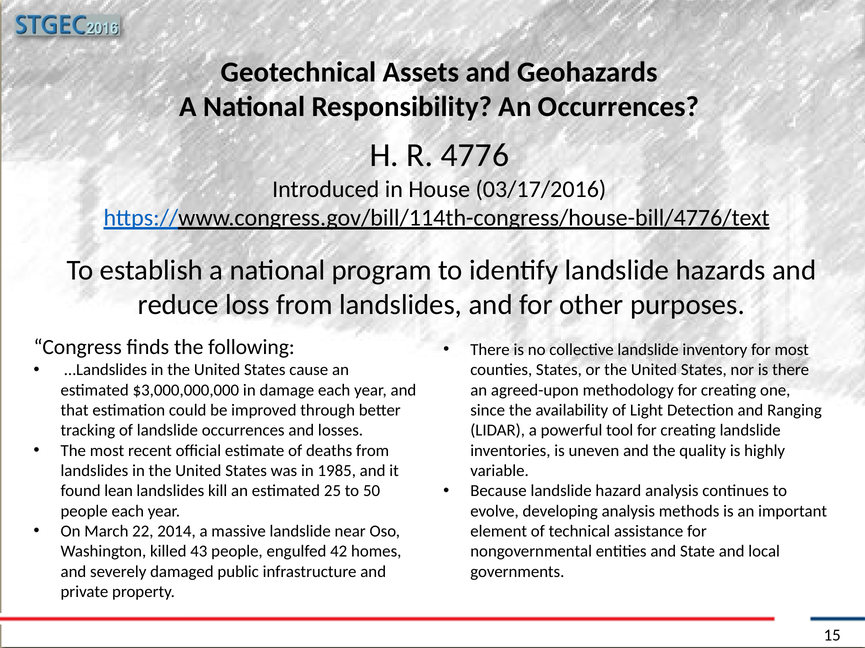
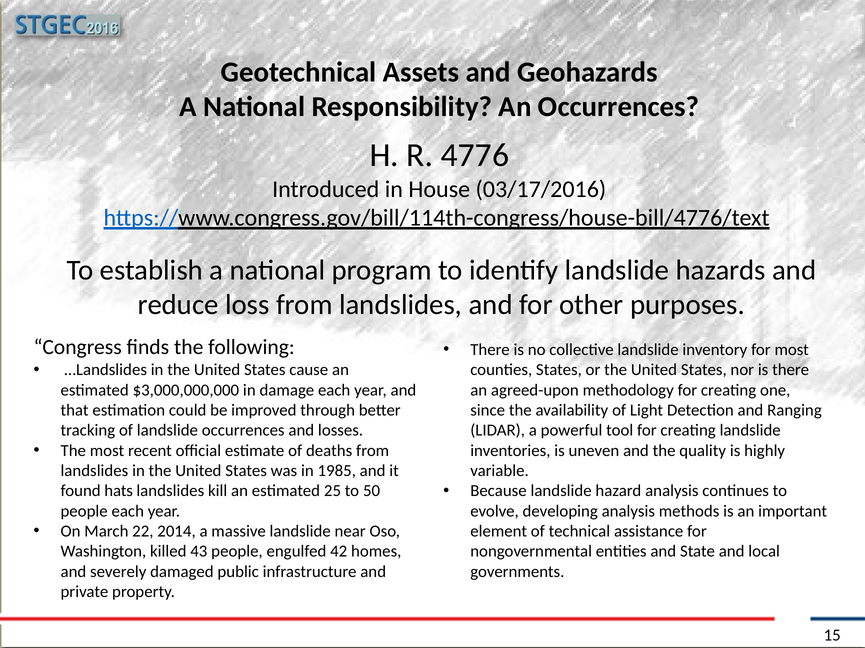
lean: lean -> hats (119, 491)
